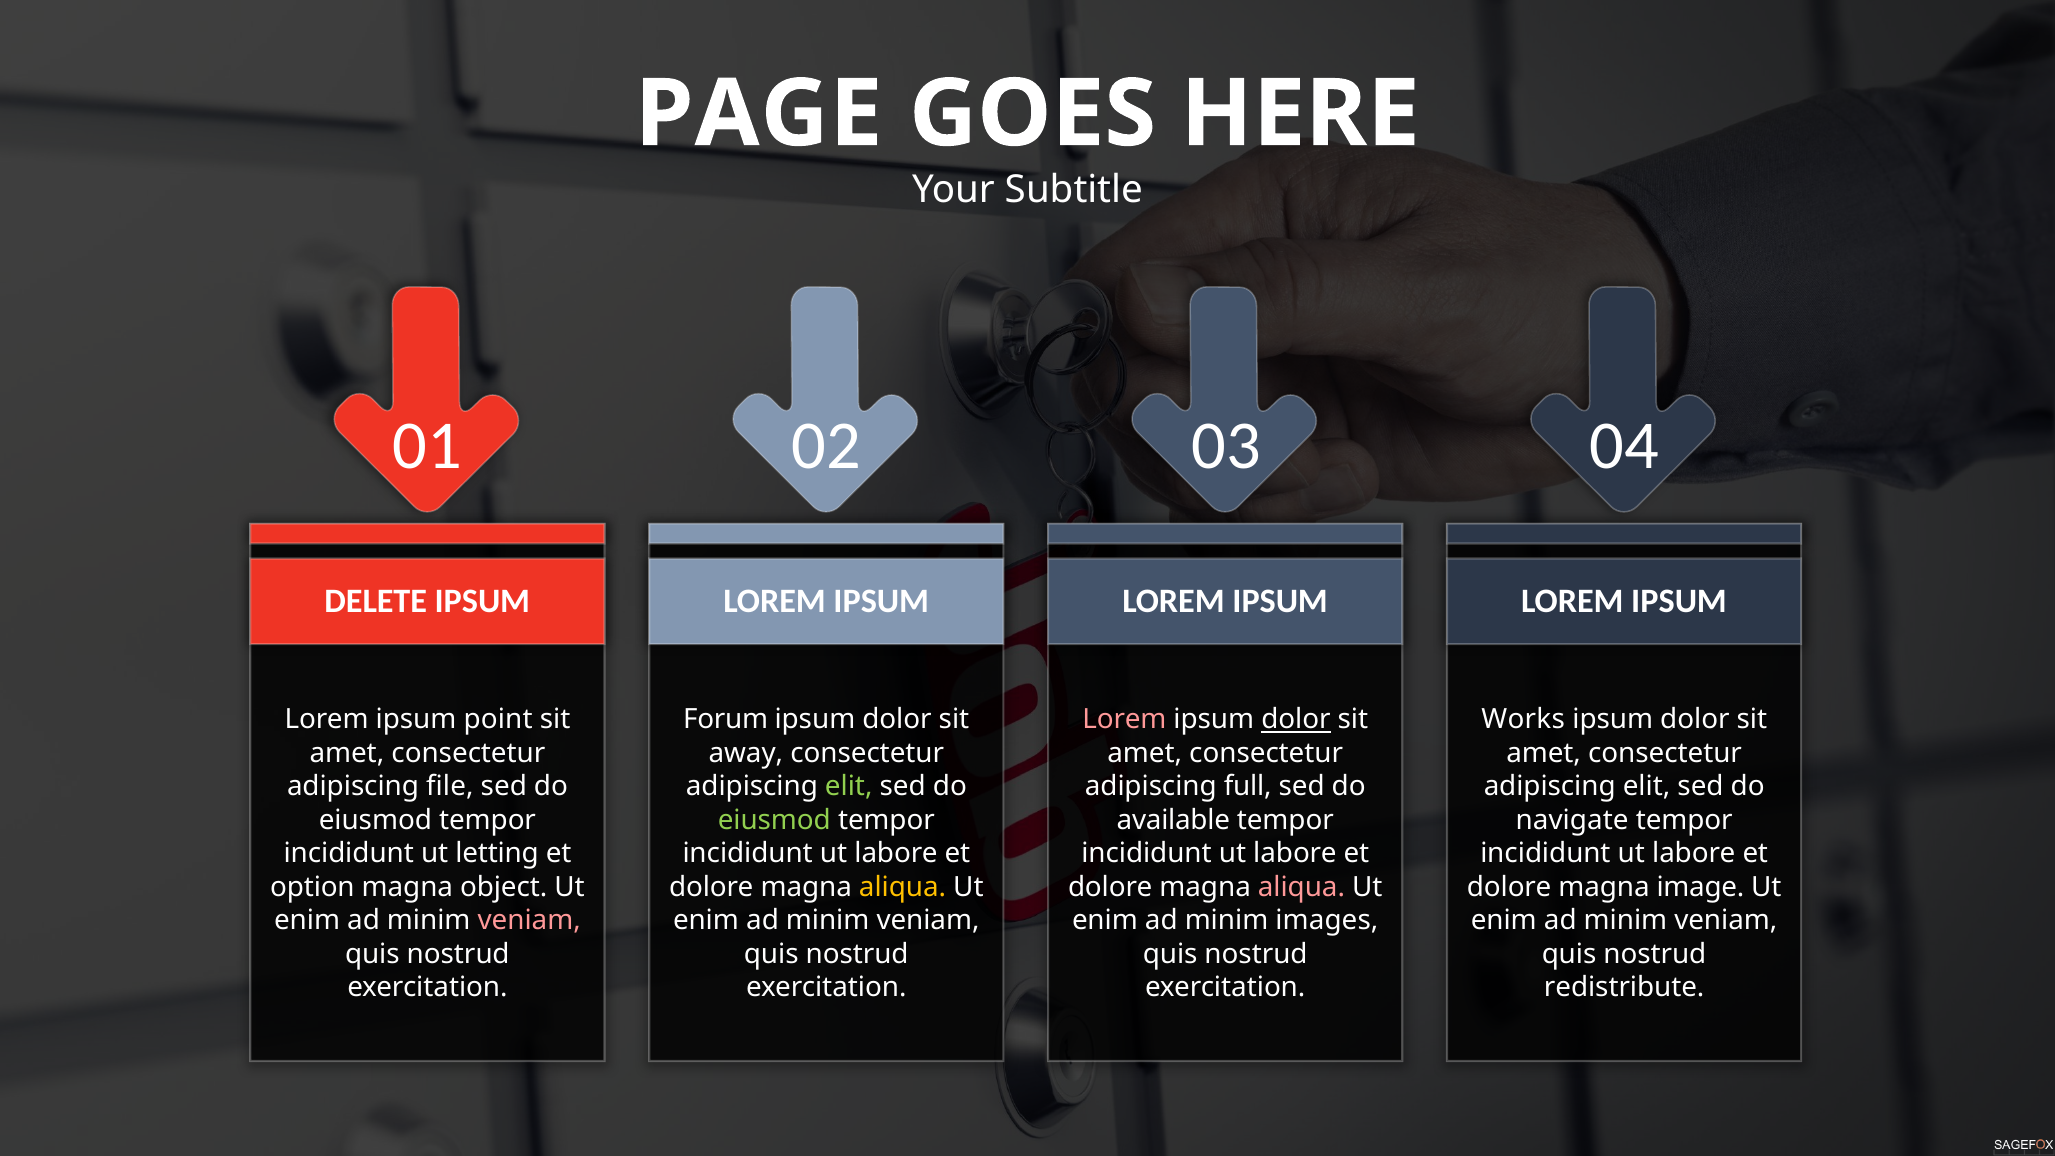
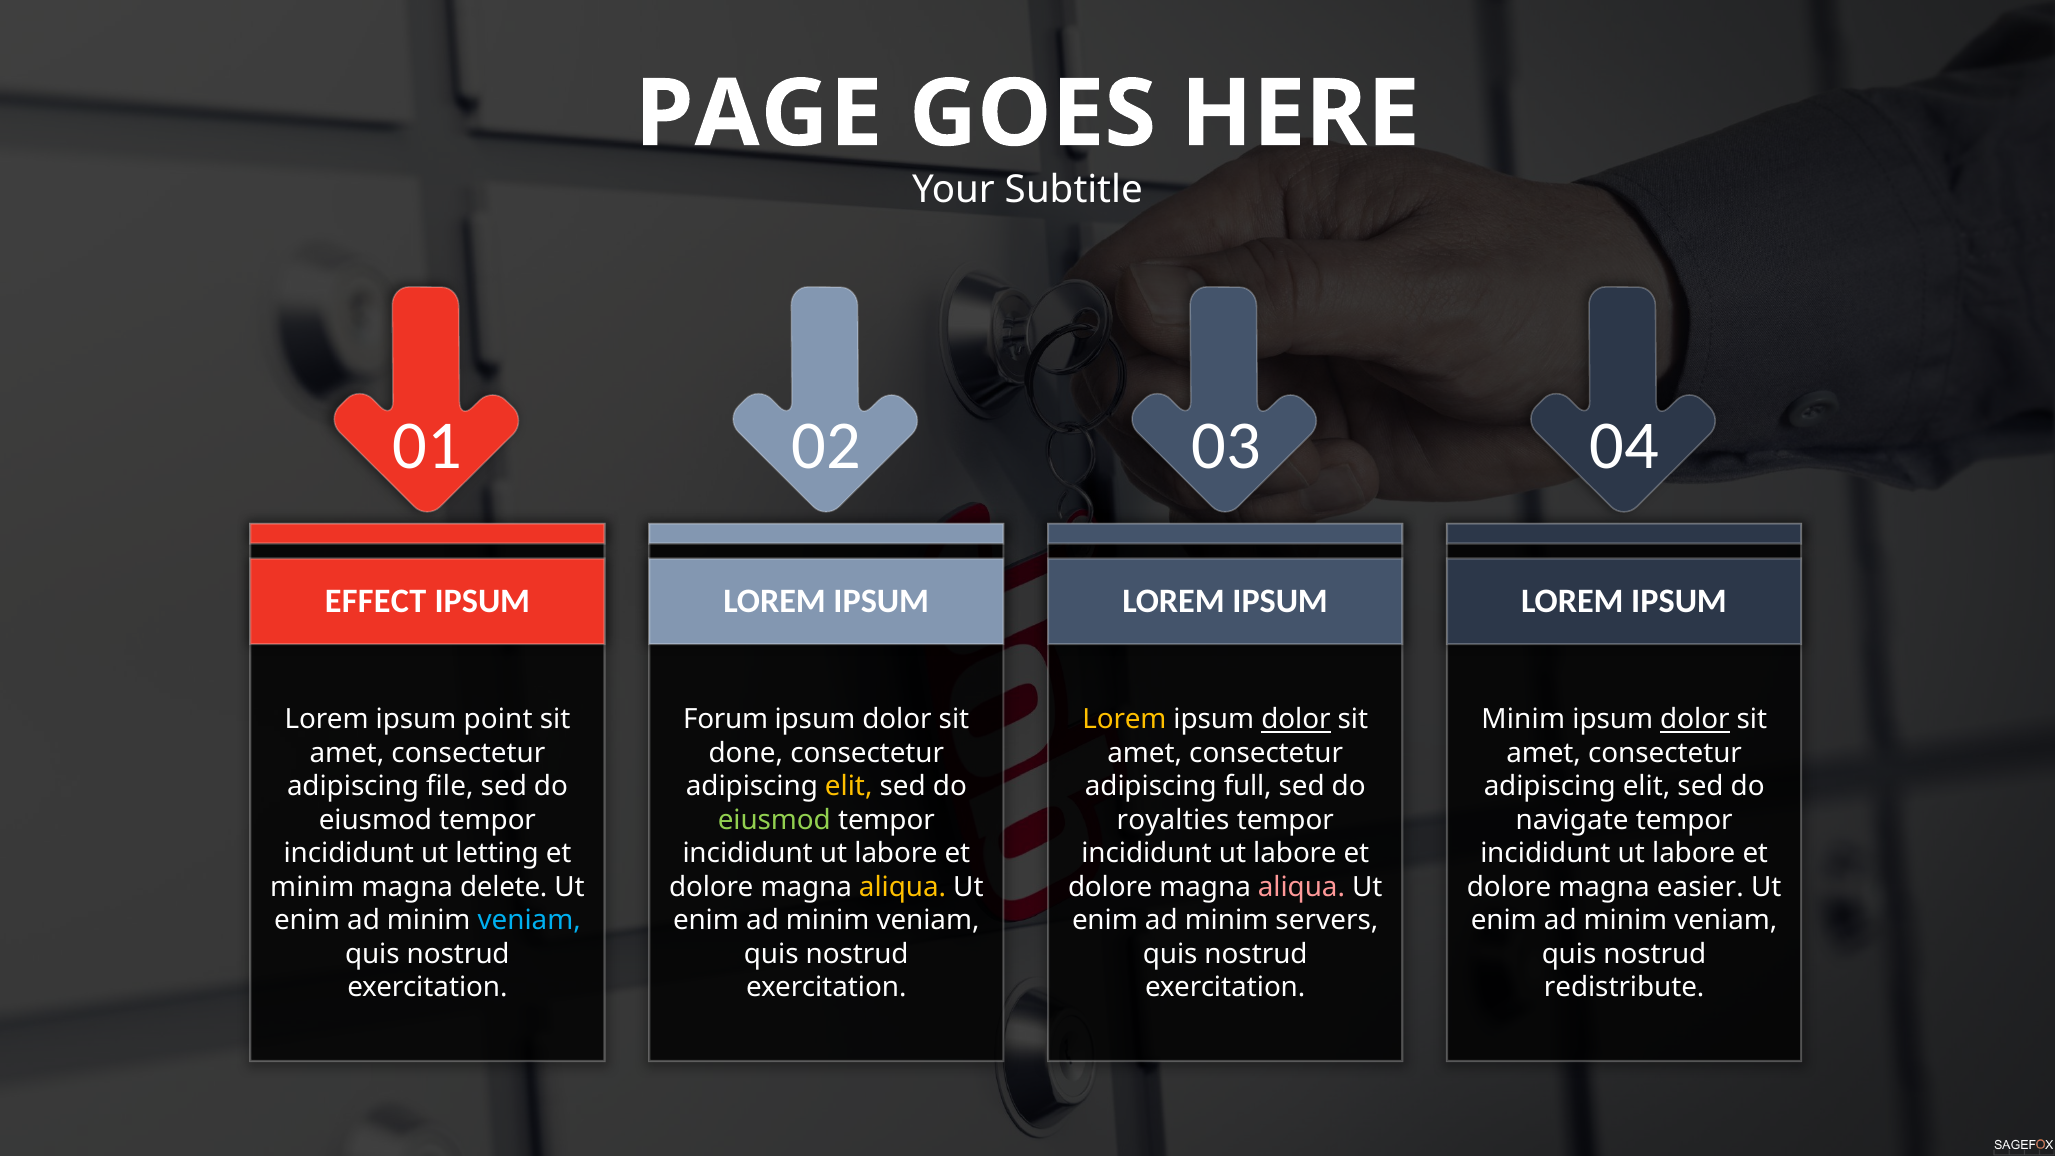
DELETE: DELETE -> EFFECT (376, 601)
Lorem colour: pink -> yellow (1124, 720)
Works: Works -> Minim (1523, 720)
dolor underline: none -> present (1695, 720)
away: away -> done (746, 753)
elit colour: light green -> yellow (849, 787)
available: available -> royalties (1173, 820)
option: option -> minim (312, 887)
object: object -> delete (504, 887)
image: image -> easier (1700, 887)
veniam colour: pink -> light blue (529, 920)
images: images -> servers (1327, 920)
